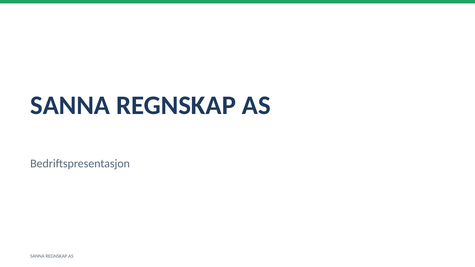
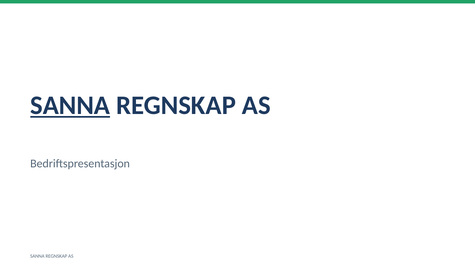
SANNA underline: none -> present (70, 105)
